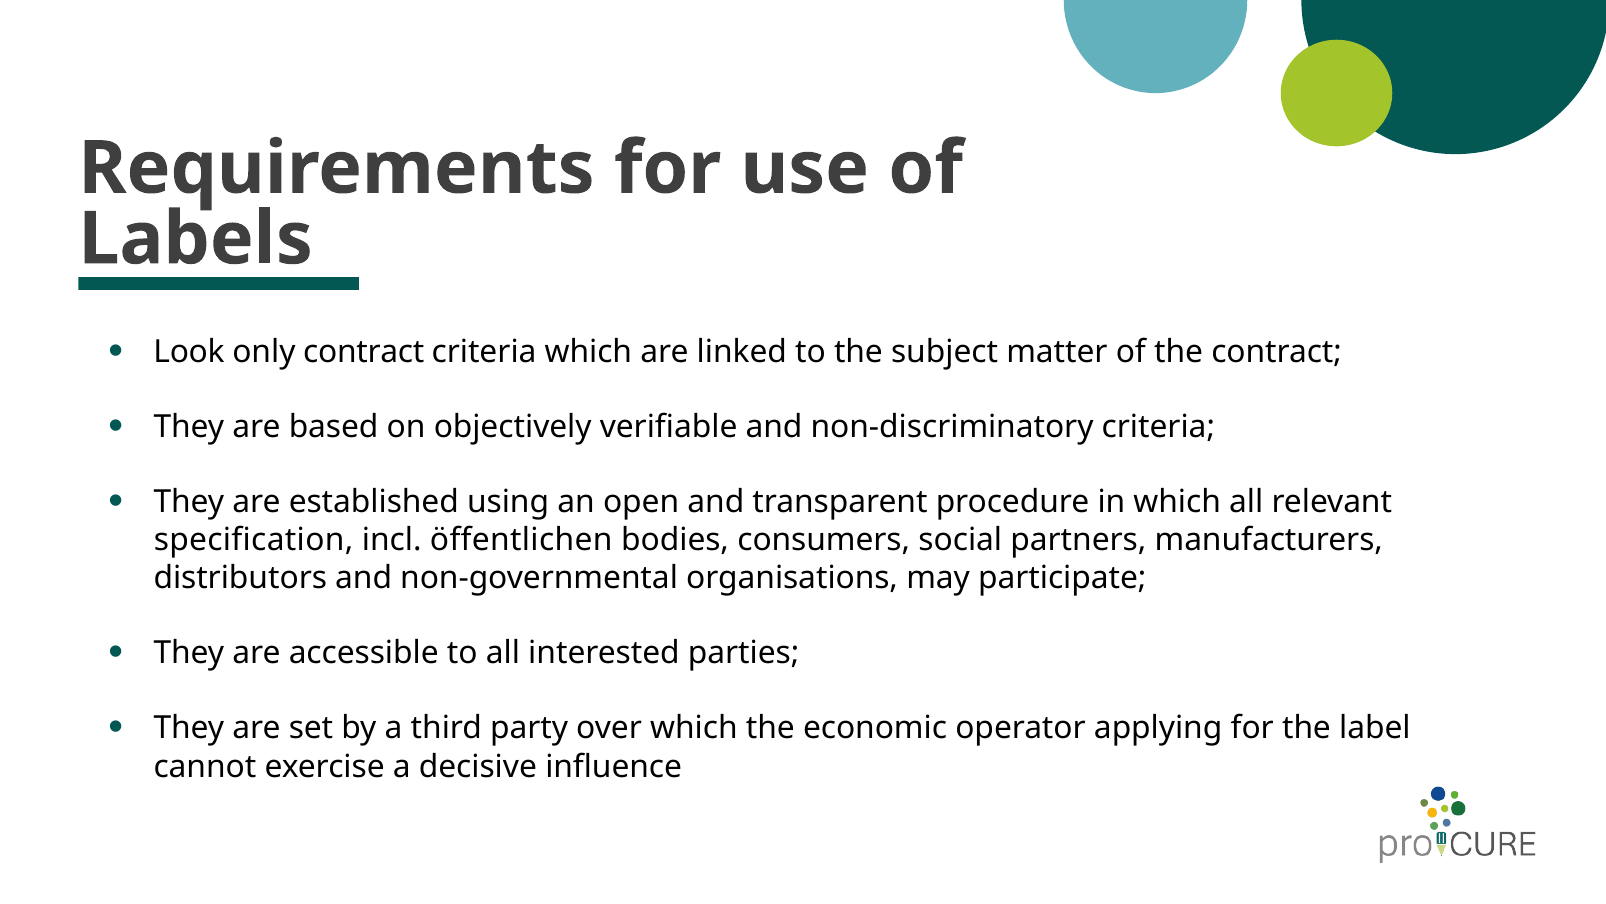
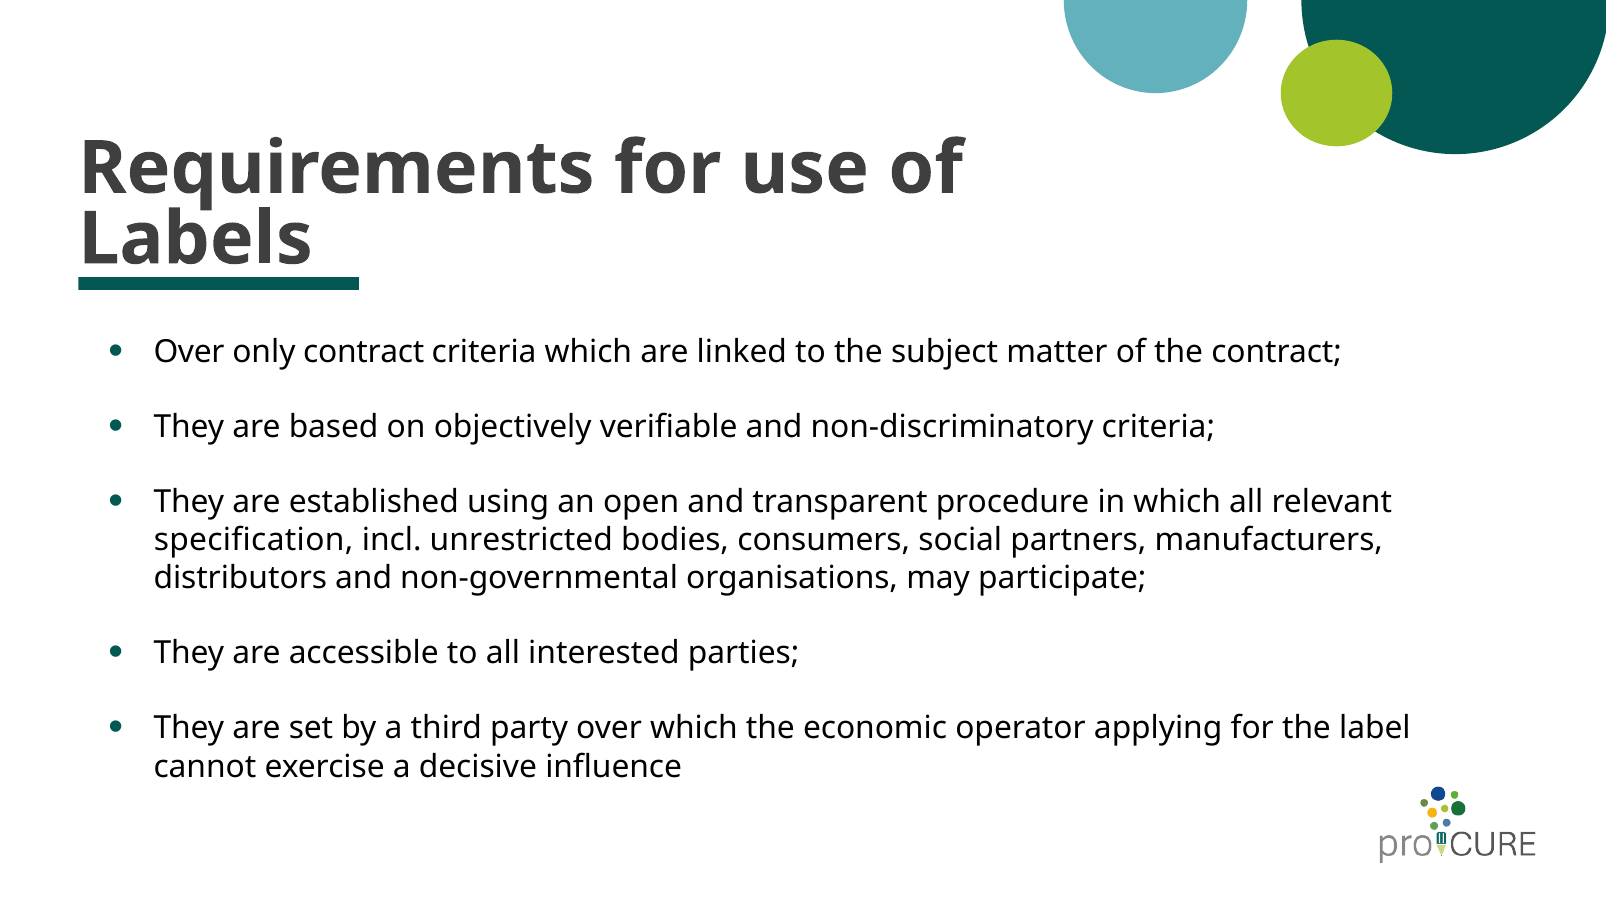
Look: Look -> Over (189, 352)
öffentlichen: öffentlichen -> unrestricted (521, 540)
